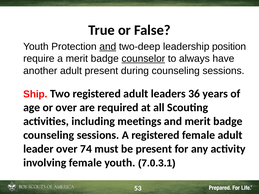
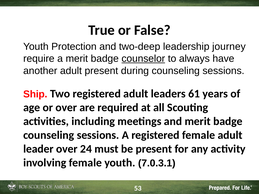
and underline: present -> none (108, 47)
position: position -> journey (229, 47)
36: 36 -> 61 (194, 94)
74: 74 -> 24 (86, 149)
